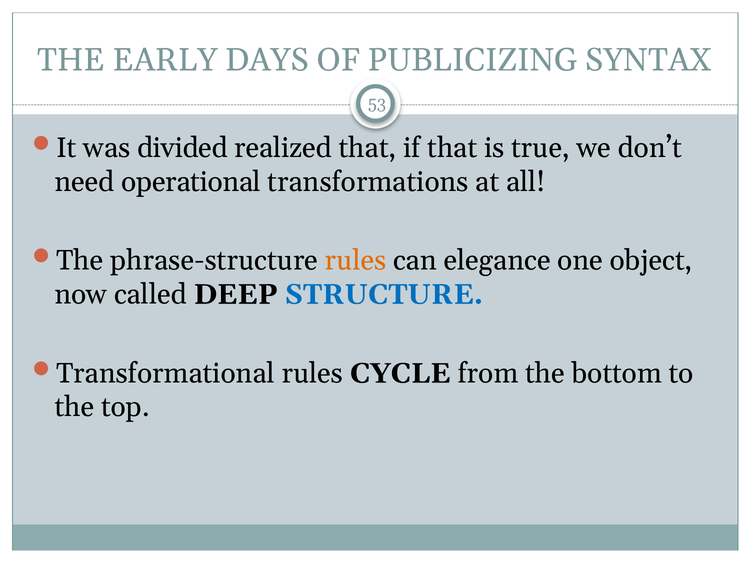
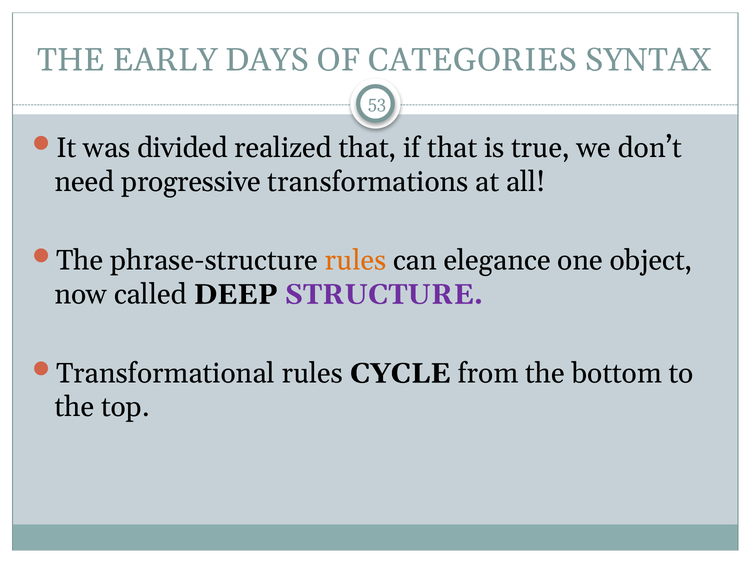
PUBLICIZING: PUBLICIZING -> CATEGORIES (473, 60)
operational: operational -> progressive (191, 182)
STRUCTURE colour: blue -> purple (384, 295)
